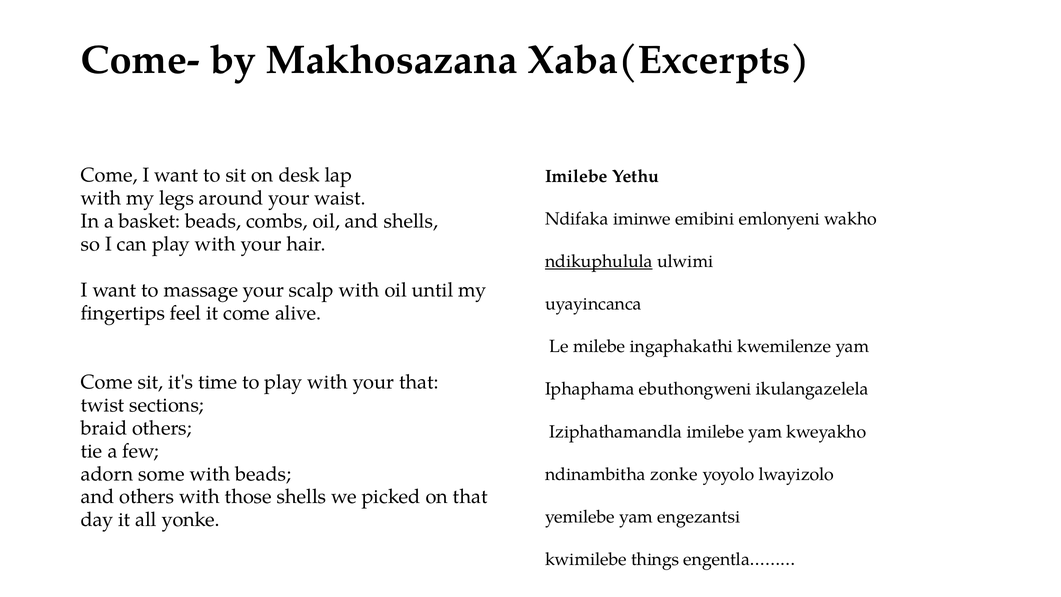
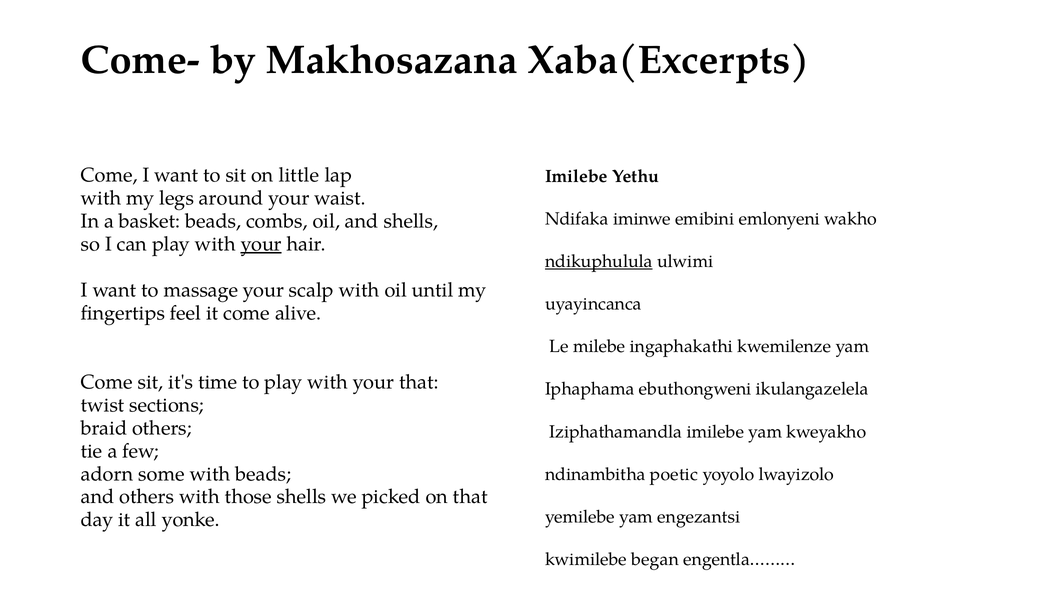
desk: desk -> little (299, 175)
your underline: none -> present (261, 244)
zonke: zonke -> poetic (674, 474)
things: things -> began (655, 559)
